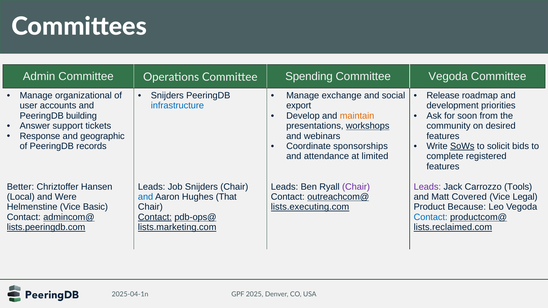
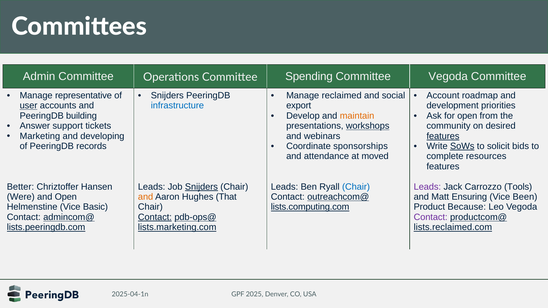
organizational: organizational -> representative (83, 96)
exchange: exchange -> reclaimed (342, 96)
Release: Release -> Account (443, 96)
user underline: none -> present (29, 106)
for soon: soon -> open (467, 116)
Response: Response -> Marketing (40, 136)
geographic: geographic -> developing (102, 136)
features underline: none -> present (443, 136)
limited: limited -> moved (375, 156)
registered: registered -> resources (486, 156)
Snijders underline: none -> present (201, 187)
Chair colour: purple -> blue (356, 187)
Local: Local -> Were (21, 197)
and Were: Were -> Open (66, 197)
and colour: blue -> orange (146, 197)
Covered: Covered -> Ensuring (469, 197)
Legal: Legal -> Been (525, 197)
lists.executing.com: lists.executing.com -> lists.computing.com (310, 207)
Contact colour: blue -> purple (431, 217)
